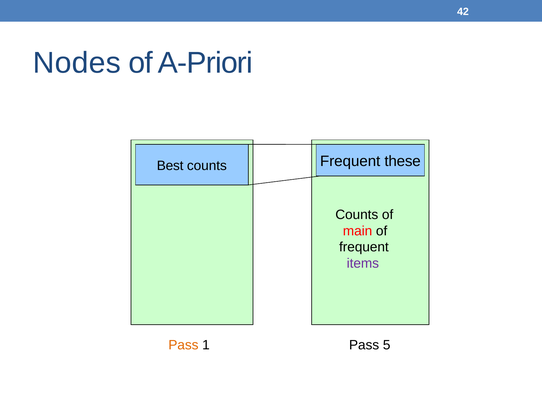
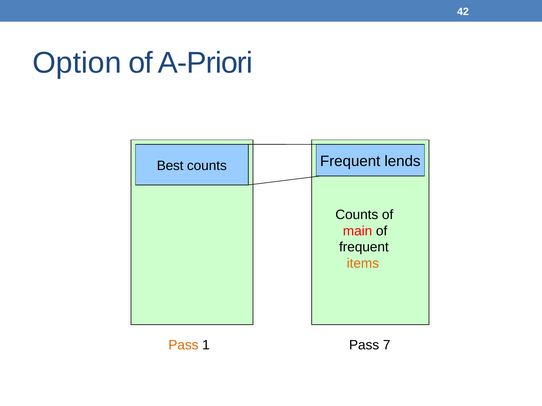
Nodes: Nodes -> Option (77, 63)
these: these -> lends (402, 161)
items colour: purple -> orange (363, 264)
5: 5 -> 7 (387, 345)
